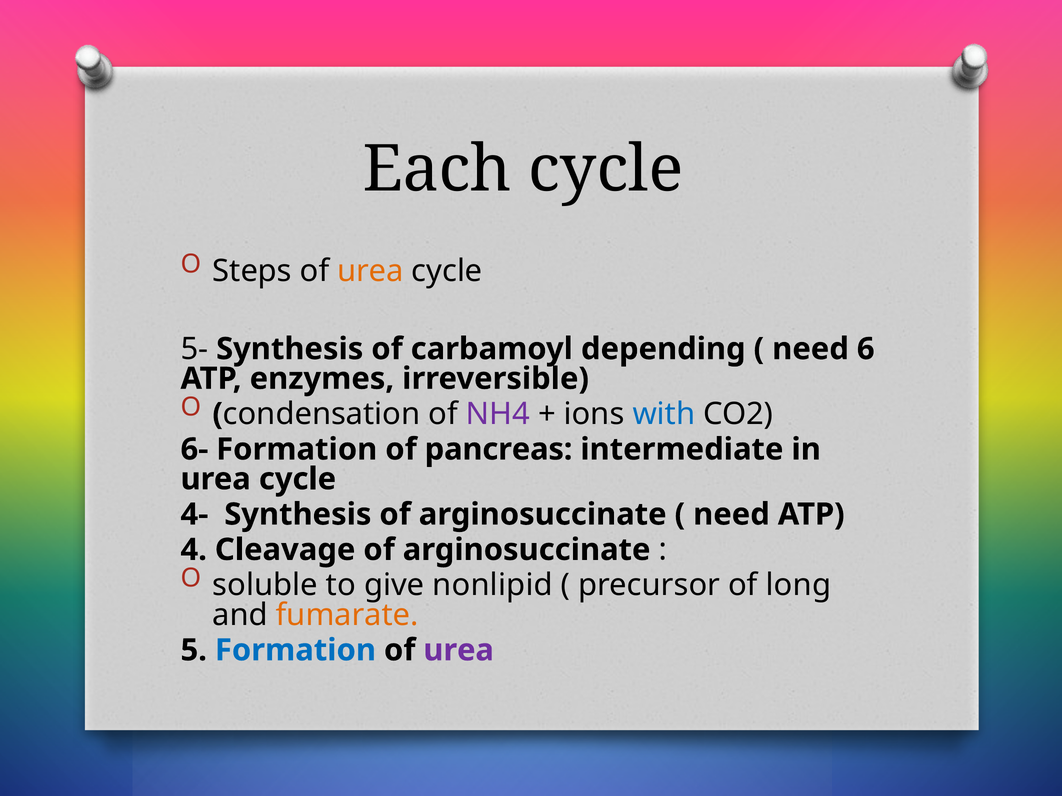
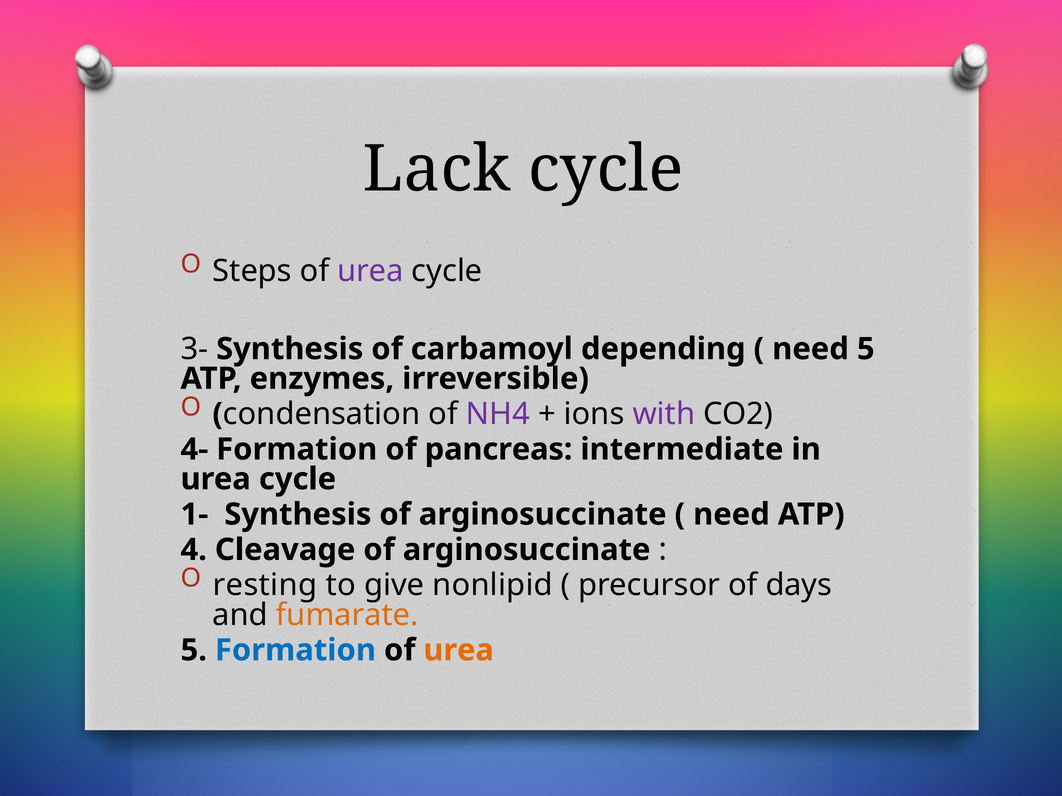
Each: Each -> Lack (437, 169)
urea colour: orange -> purple (370, 271)
5-: 5- -> 3- (194, 349)
need 6: 6 -> 5 (866, 349)
with colour: blue -> purple (664, 414)
6-: 6- -> 4- (194, 450)
4-: 4- -> 1- (194, 515)
soluble: soluble -> resting (265, 585)
long: long -> days (799, 585)
urea colour: purple -> orange (459, 651)
